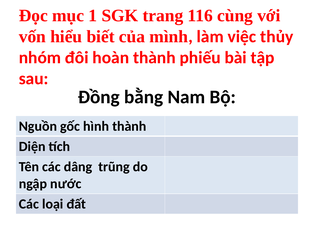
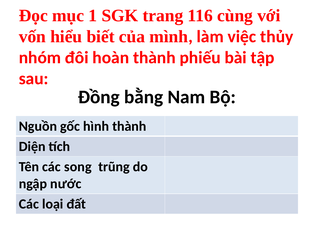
dâng: dâng -> song (78, 166)
